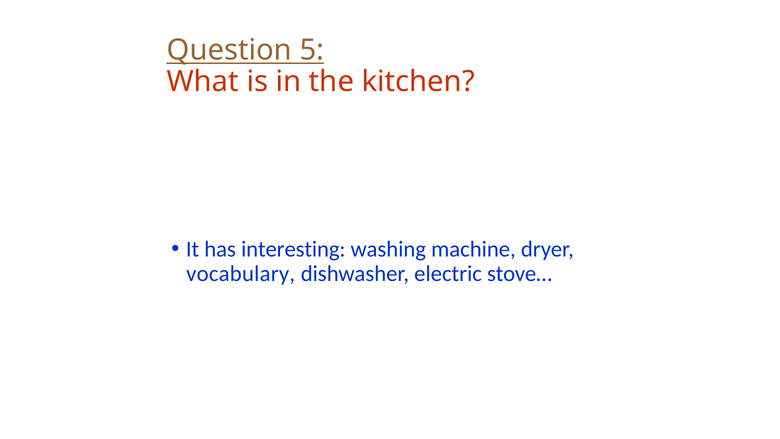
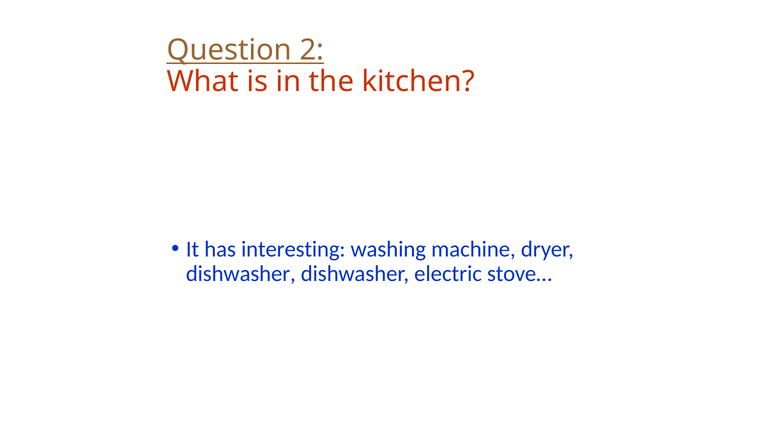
5: 5 -> 2 (312, 50)
vocabulary: vocabulary -> dishwasher (241, 274)
